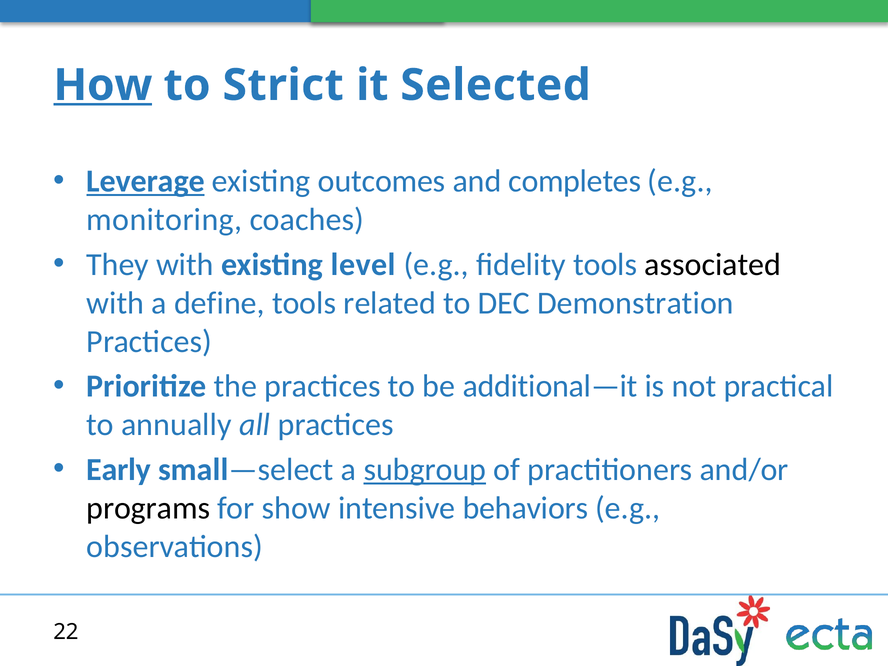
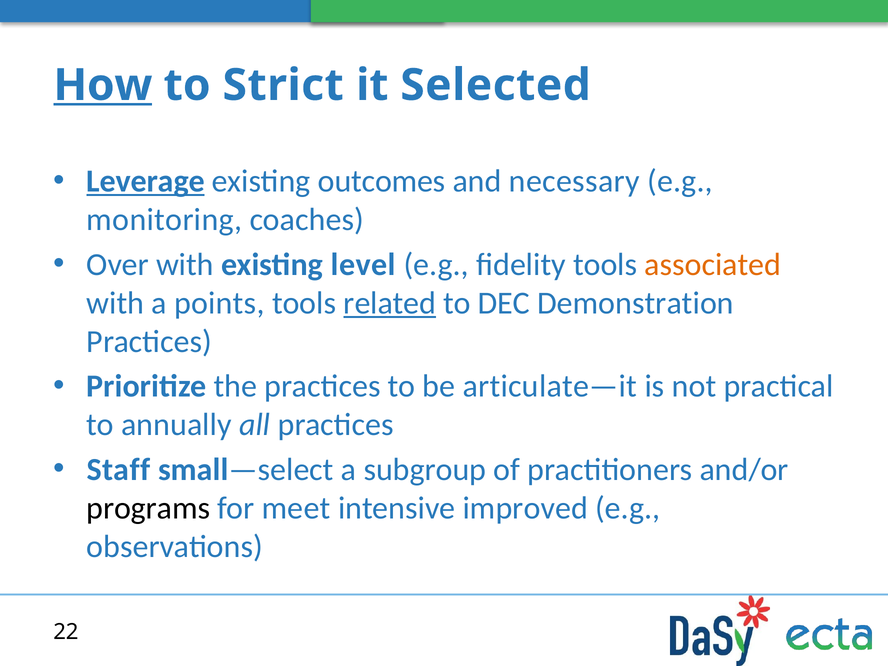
completes: completes -> necessary (574, 181)
They: They -> Over (118, 265)
associated colour: black -> orange (713, 265)
define: define -> points (219, 303)
related underline: none -> present (390, 303)
additional—it: additional—it -> articulate—it (550, 386)
Early: Early -> Staff (118, 470)
subgroup underline: present -> none (425, 470)
show: show -> meet (296, 508)
behaviors: behaviors -> improved (525, 508)
